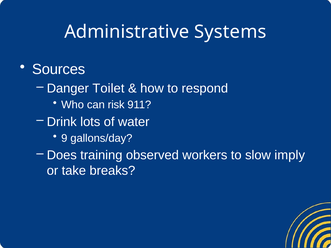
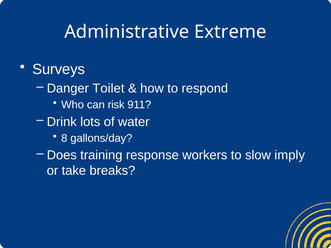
Systems: Systems -> Extreme (230, 32)
Sources: Sources -> Surveys (59, 69)
9: 9 -> 8 (64, 138)
observed: observed -> response (152, 155)
